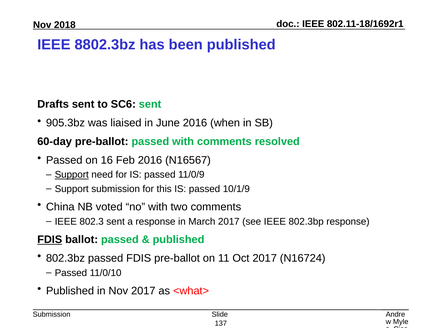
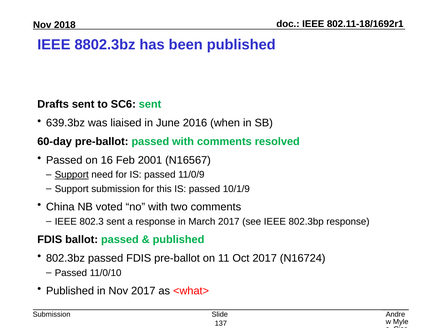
905.3bz: 905.3bz -> 639.3bz (65, 123)
Feb 2016: 2016 -> 2001 (150, 160)
FDIS underline: present -> none (50, 240)
